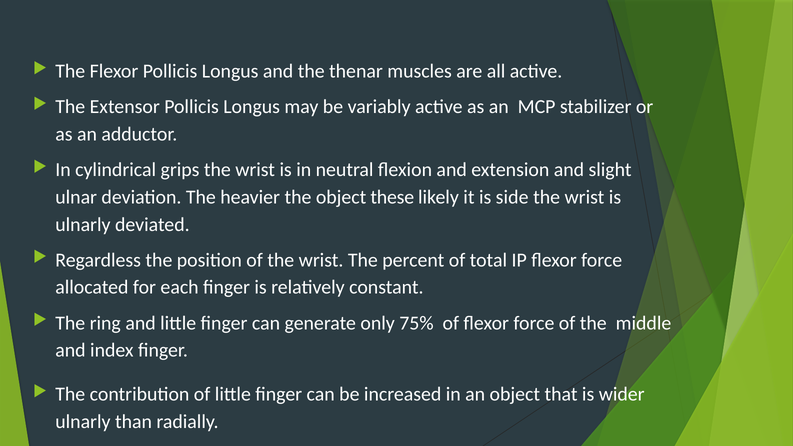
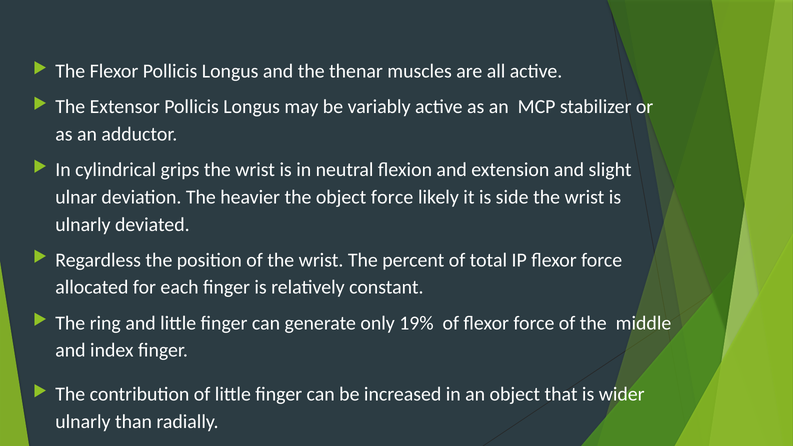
object these: these -> force (392, 197)
75%: 75% -> 19% (416, 323)
